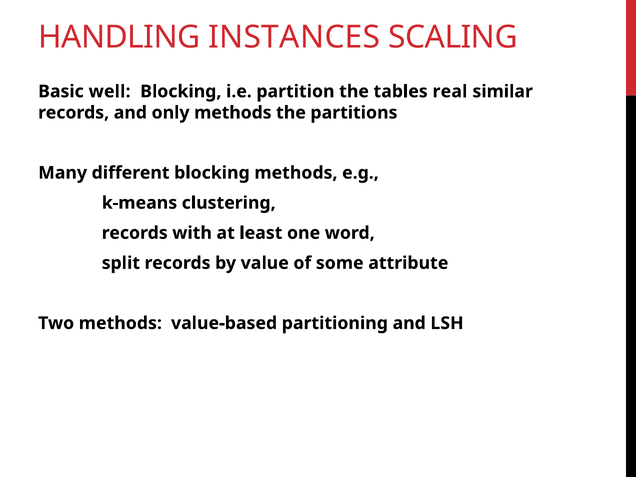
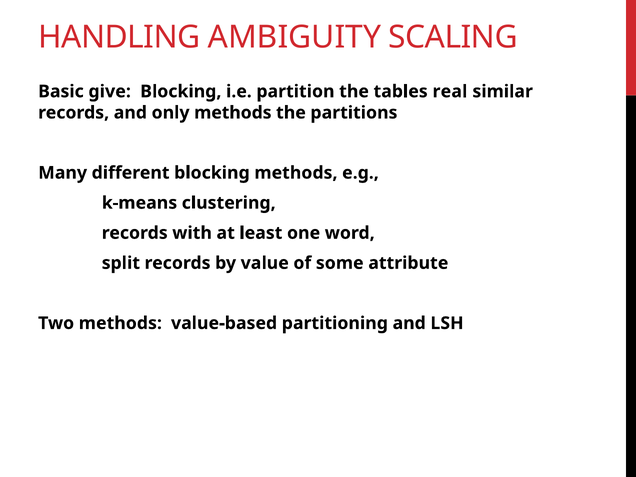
INSTANCES: INSTANCES -> AMBIGUITY (294, 37)
well: well -> give (110, 91)
